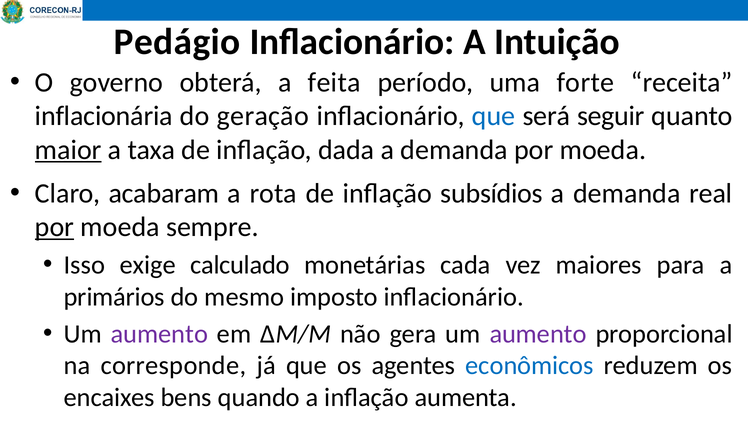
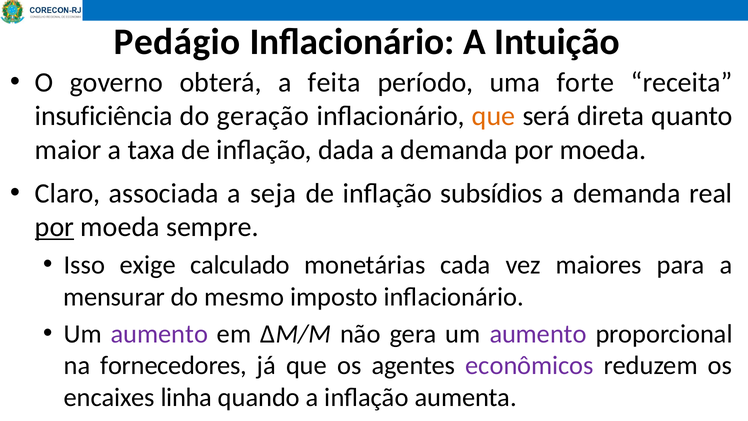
inflacionária: inflacionária -> insuficiência (104, 116)
que colour: blue -> orange (494, 116)
seguir: seguir -> direta (611, 116)
maior underline: present -> none (68, 150)
acabaram: acabaram -> associada (164, 193)
rota: rota -> seja (273, 193)
primários: primários -> mensurar (114, 297)
corresponde: corresponde -> fornecedores (174, 365)
econômicos colour: blue -> purple (530, 365)
bens: bens -> linha (186, 397)
